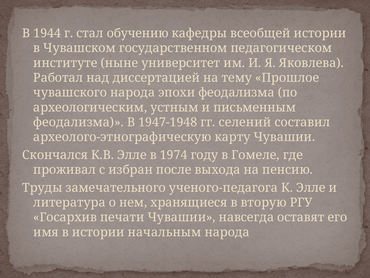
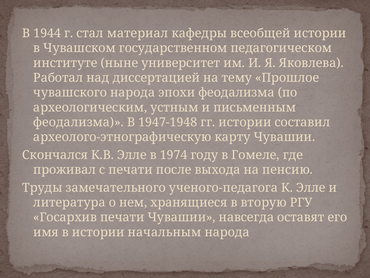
обучению: обучению -> материал (138, 33)
гг селений: селений -> истории (245, 122)
с избран: избран -> печати (131, 170)
